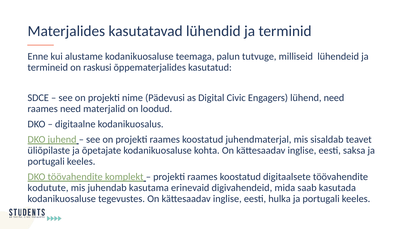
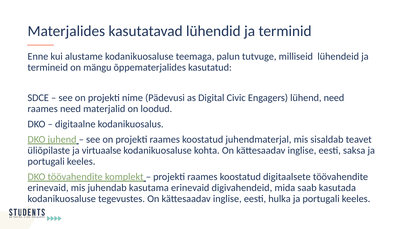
raskusi: raskusi -> mängu (97, 67)
õpetajate: õpetajate -> virtuaalse (102, 150)
kodutute: kodutute -> erinevaid (48, 188)
